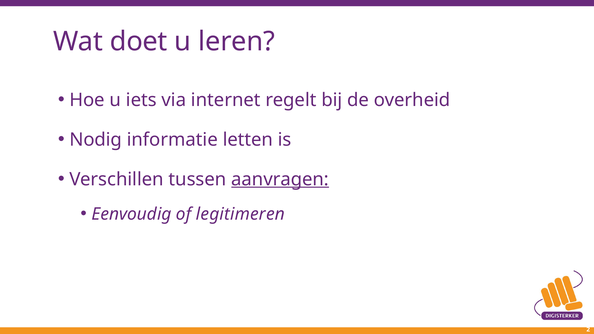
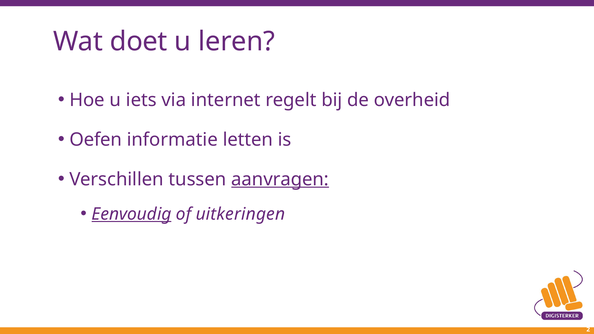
Nodig: Nodig -> Oefen (96, 140)
Eenvoudig underline: none -> present (132, 214)
legitimeren: legitimeren -> uitkeringen (240, 214)
